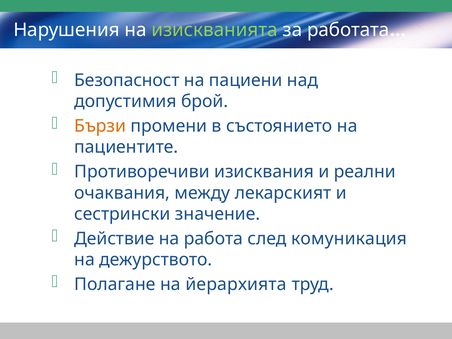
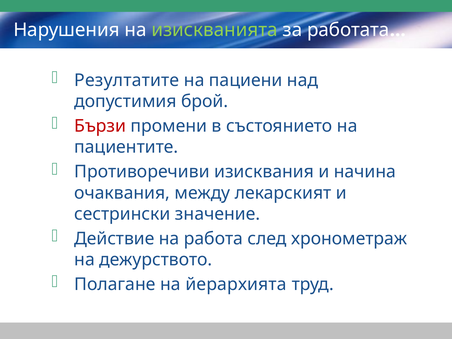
Безопасност: Безопасност -> Резултатите (127, 80)
Бързи colour: orange -> red (100, 126)
реални: реални -> начина (365, 172)
комуникация: комуникация -> хронометраж (349, 239)
